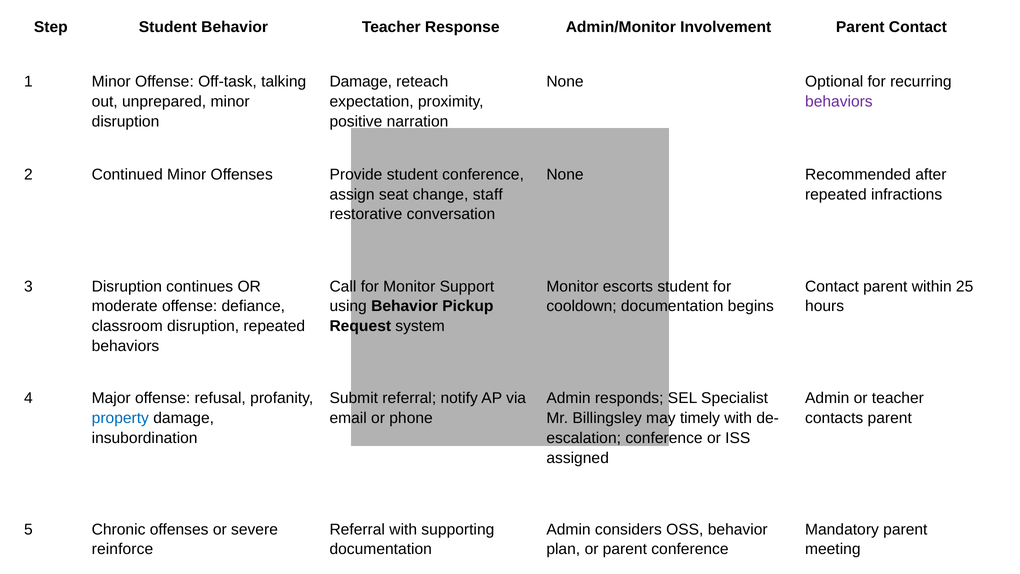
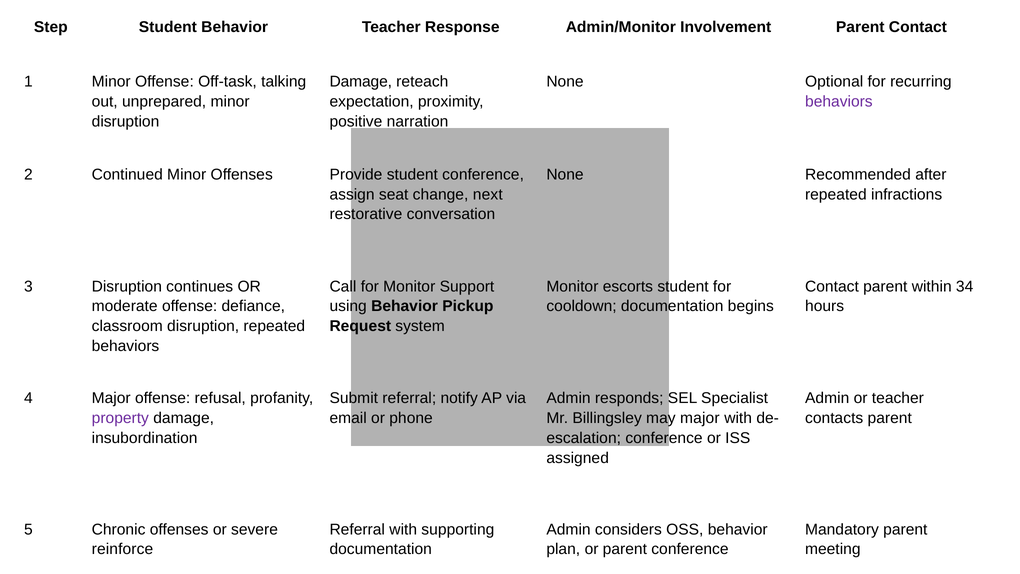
staff: staff -> next (488, 194)
25: 25 -> 34 (965, 286)
property colour: blue -> purple (120, 418)
may timely: timely -> major (700, 418)
